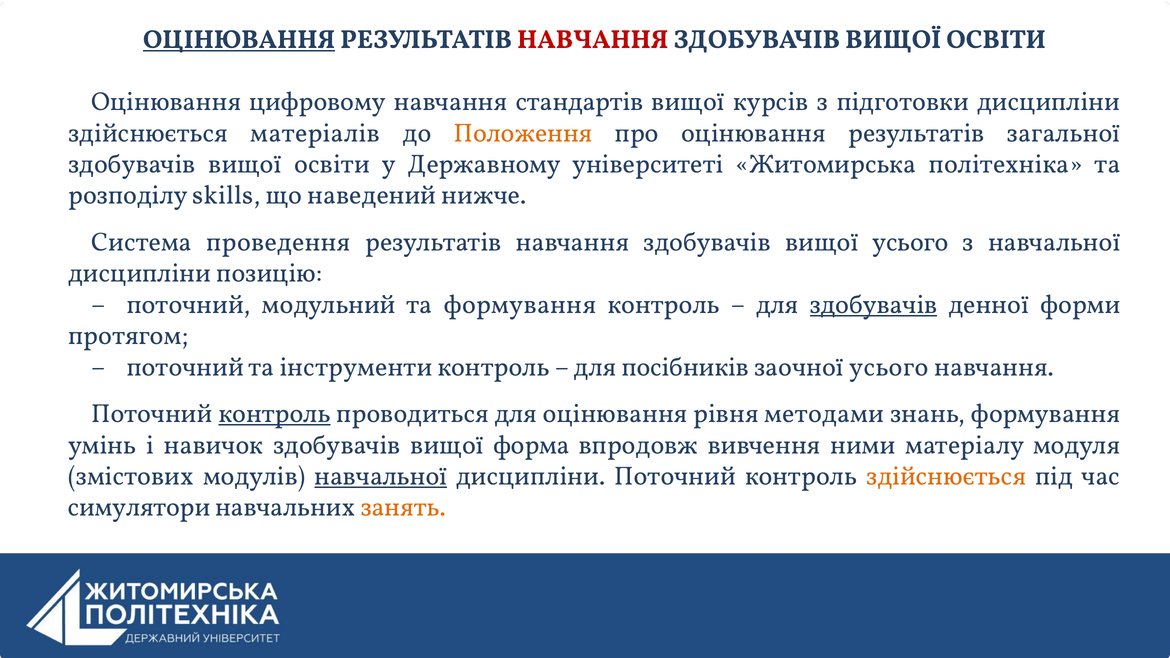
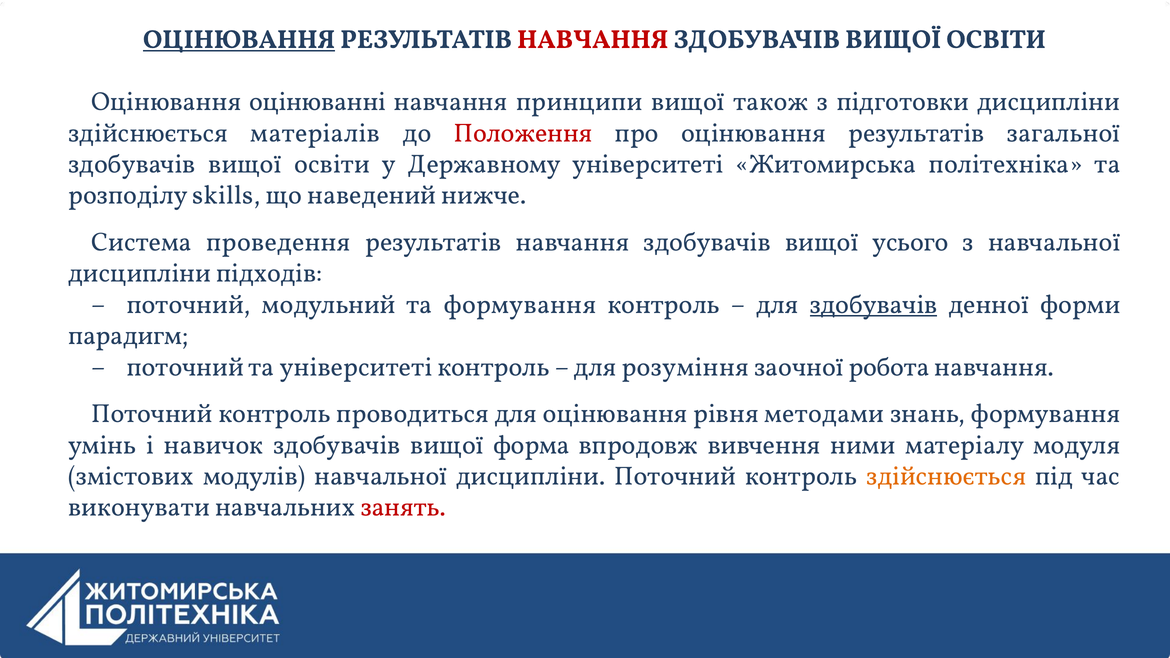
цифровому: цифровому -> оцінюванні (318, 102)
стандартів: стандартів -> принципи (579, 102)
курсів: курсів -> також (771, 102)
Положення colour: orange -> red (523, 133)
позицію: позицію -> підходів (269, 273)
протягом: протягом -> парадигм (128, 336)
та інструменти: інструменти -> університеті (356, 367)
посібників: посібників -> розуміння (685, 367)
заочної усього: усього -> робота (889, 367)
контроль underline: present -> none (275, 414)
навчальної underline: present -> none (381, 476)
симулятори: симулятори -> виконувати (139, 507)
занять colour: orange -> red (403, 507)
